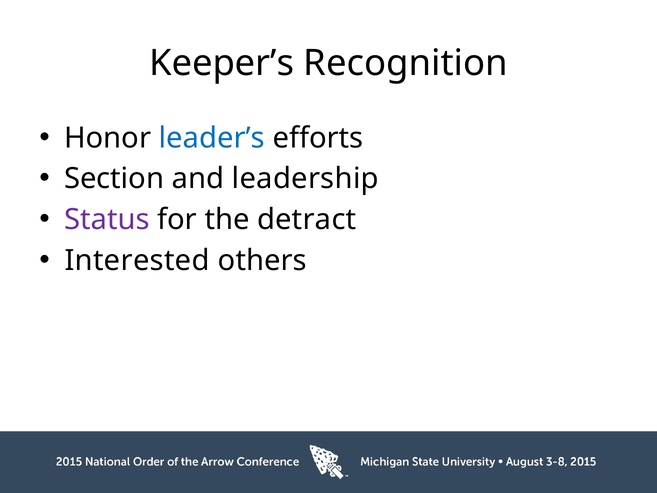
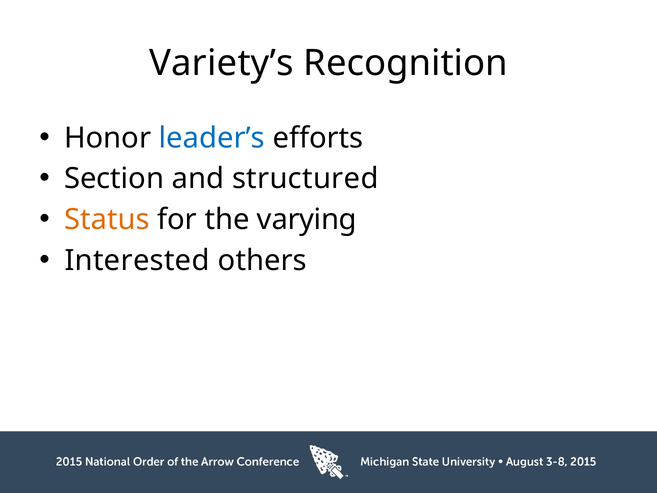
Keeper’s: Keeper’s -> Variety’s (221, 63)
leadership: leadership -> structured (305, 179)
Status colour: purple -> orange (107, 220)
detract: detract -> varying (307, 220)
